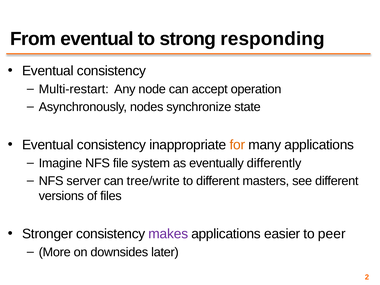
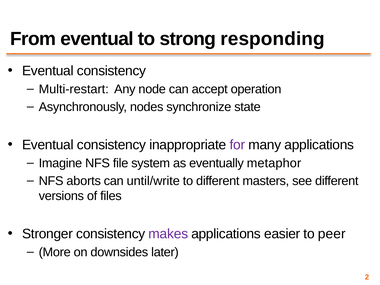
for colour: orange -> purple (237, 145)
differently: differently -> metaphor (274, 163)
server: server -> aborts (84, 181)
tree/write: tree/write -> until/write (153, 181)
